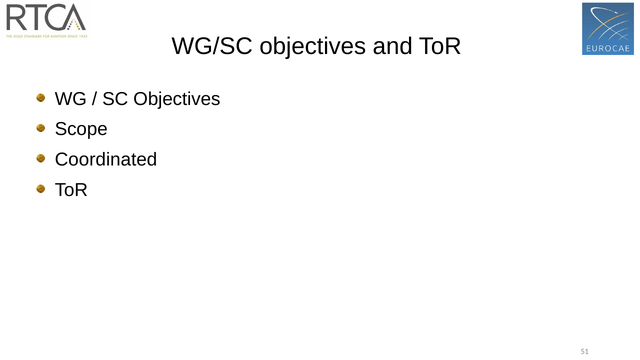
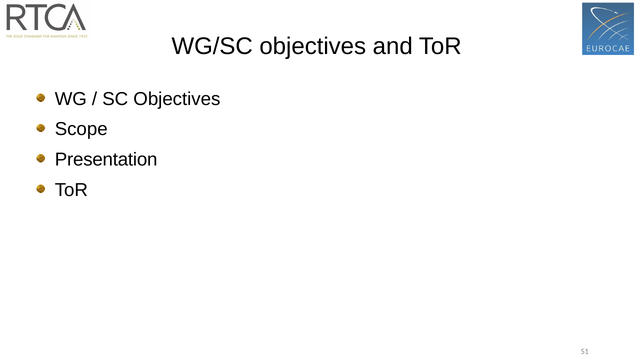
Coordinated: Coordinated -> Presentation (106, 160)
